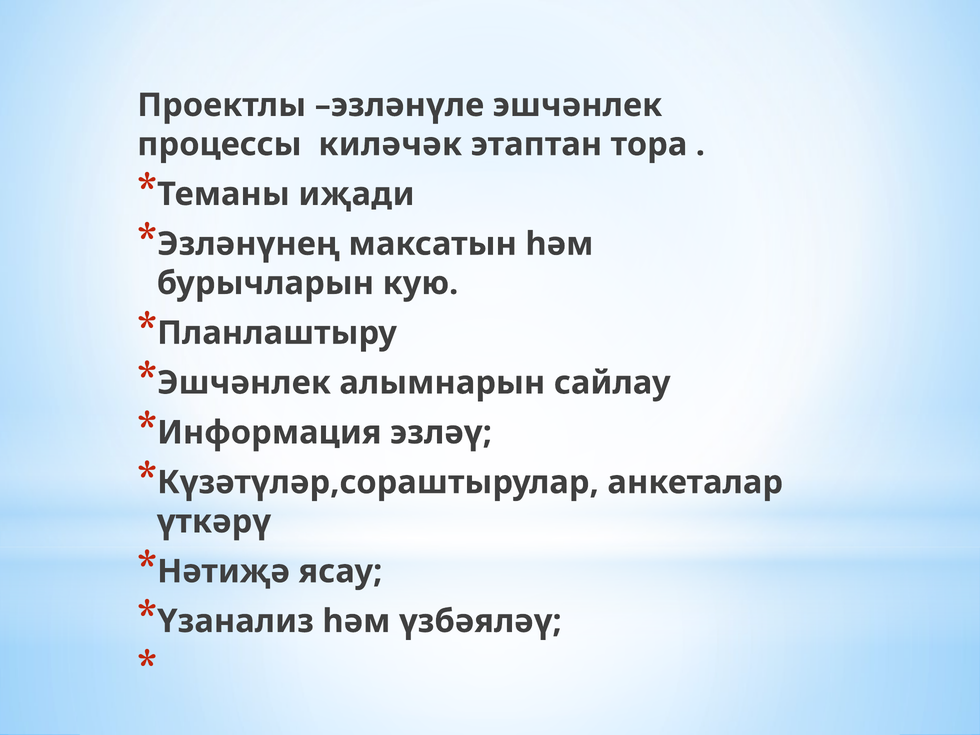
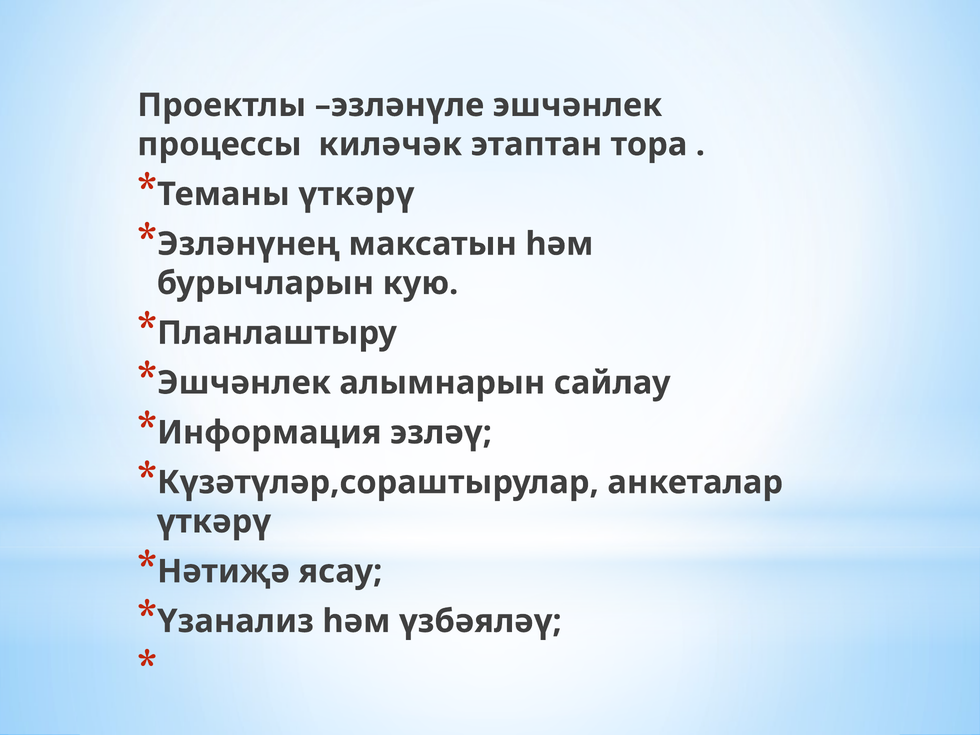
Теманы иҗади: иҗади -> үткәрү (356, 194)
